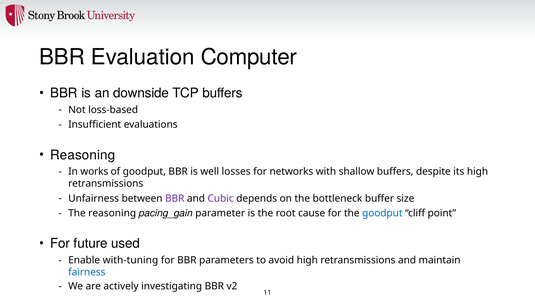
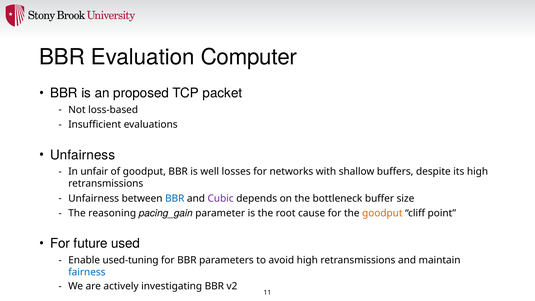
downside: downside -> proposed (141, 93)
TCP buffers: buffers -> packet (222, 93)
Reasoning: Reasoning -> Unfairness (83, 155)
works: works -> unfair (94, 172)
BBR colour: purple -> blue (175, 198)
goodput colour: blue -> orange (382, 213)
with-tuning: with-tuning -> used-tuning (131, 260)
